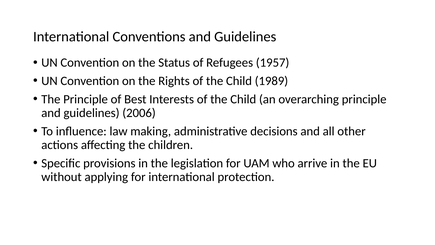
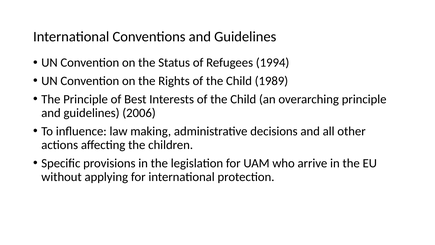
1957: 1957 -> 1994 (273, 63)
